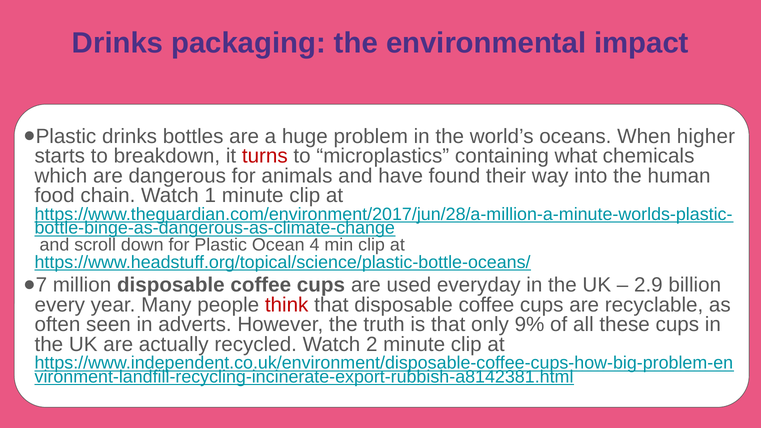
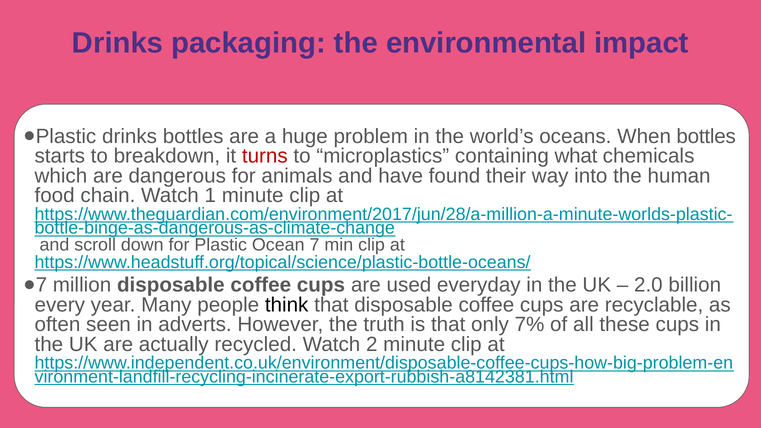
When higher: higher -> bottles (706, 136)
4: 4 -> 7 (314, 245)
2.9: 2.9 -> 2.0 (648, 285)
think colour: red -> black (287, 305)
9%: 9% -> 7% (530, 325)
